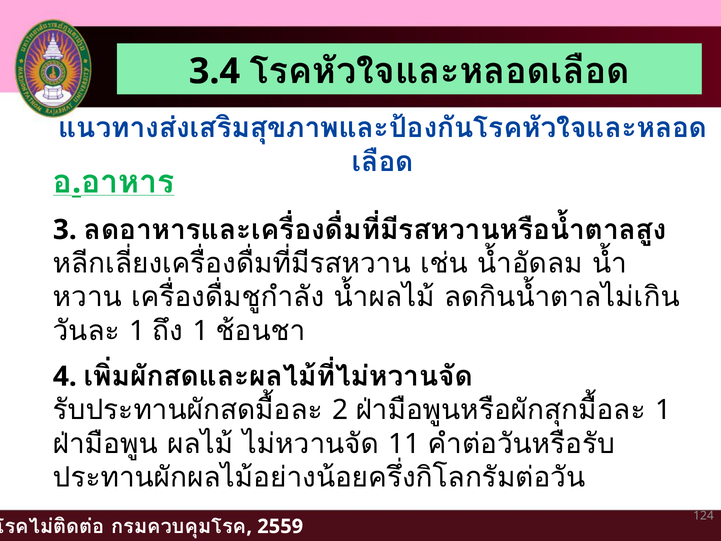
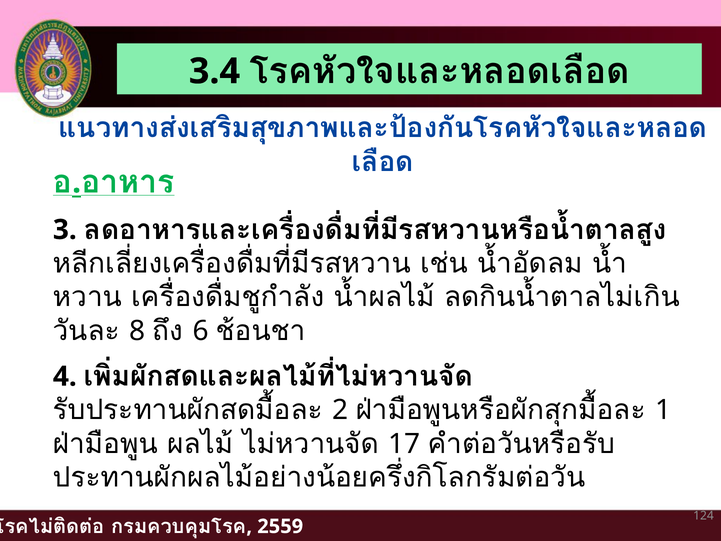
1: 1 -> 8 (137, 331)
1: 1 -> 6 (201, 331)
11: 11 -> 17 (404, 444)
